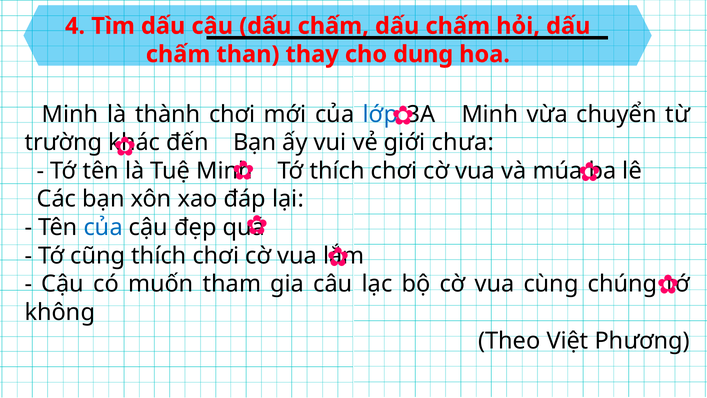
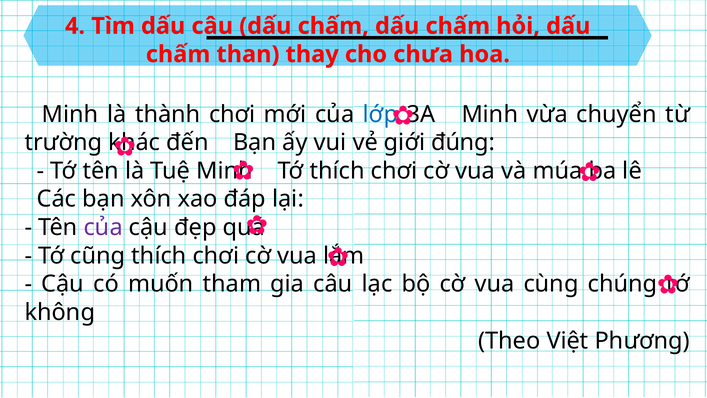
dung: dung -> chưa (423, 54)
chưa: chưa -> đúng (463, 142)
của colour: blue -> purple (103, 227)
